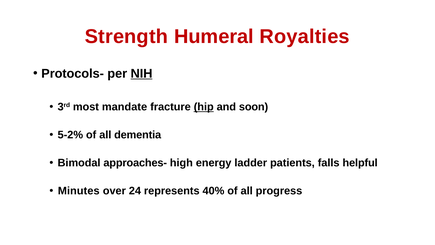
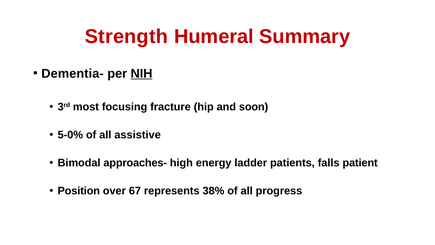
Royalties: Royalties -> Summary (305, 37)
Protocols-: Protocols- -> Dementia- (73, 74)
mandate: mandate -> focusing (125, 107)
hip underline: present -> none (204, 107)
5-2%: 5-2% -> 5-0% (70, 135)
dementia: dementia -> assistive (138, 135)
helpful: helpful -> patient (360, 163)
Minutes: Minutes -> Position (79, 191)
24: 24 -> 67 (135, 191)
40%: 40% -> 38% (213, 191)
